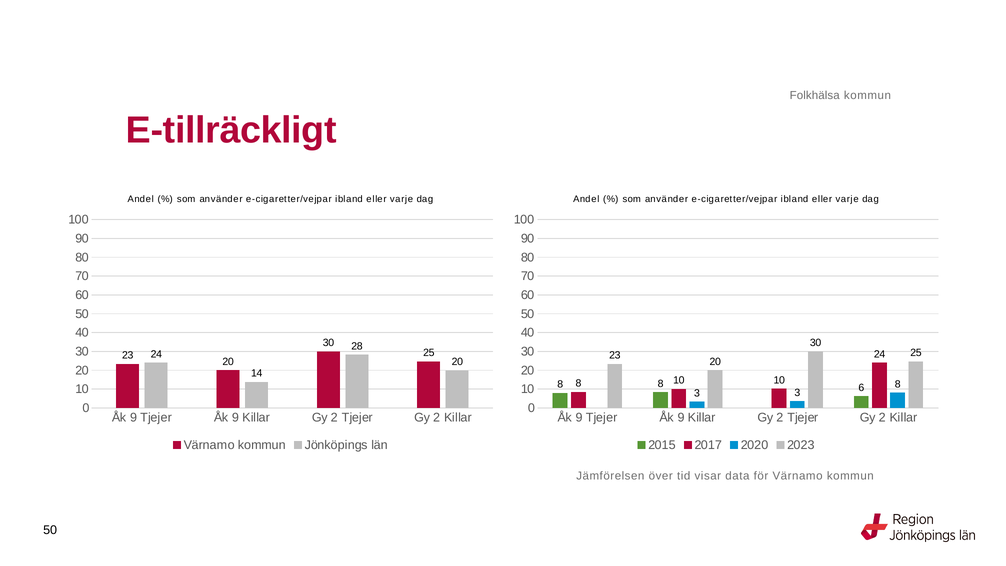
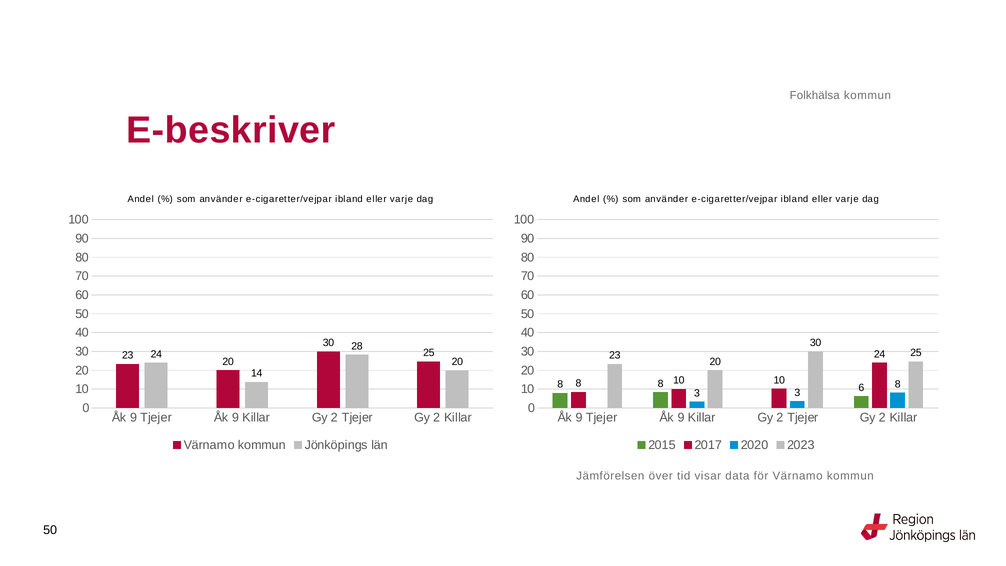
E-tillräckligt: E-tillräckligt -> E-beskriver (231, 130)
